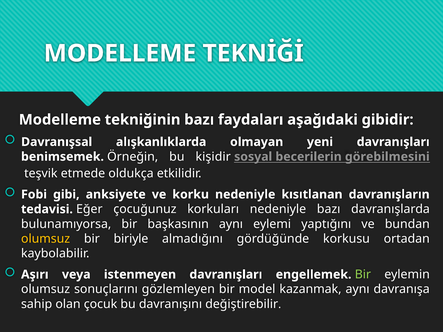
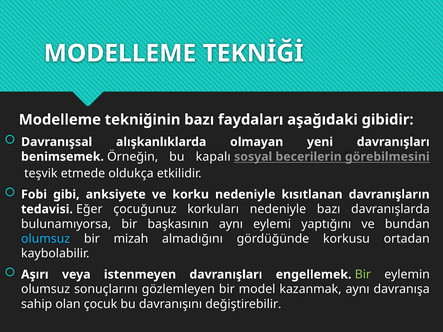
kişidir: kişidir -> kapalı (213, 157)
olumsuz colour: yellow -> light blue (46, 239)
biriyle: biriyle -> mizah (131, 239)
